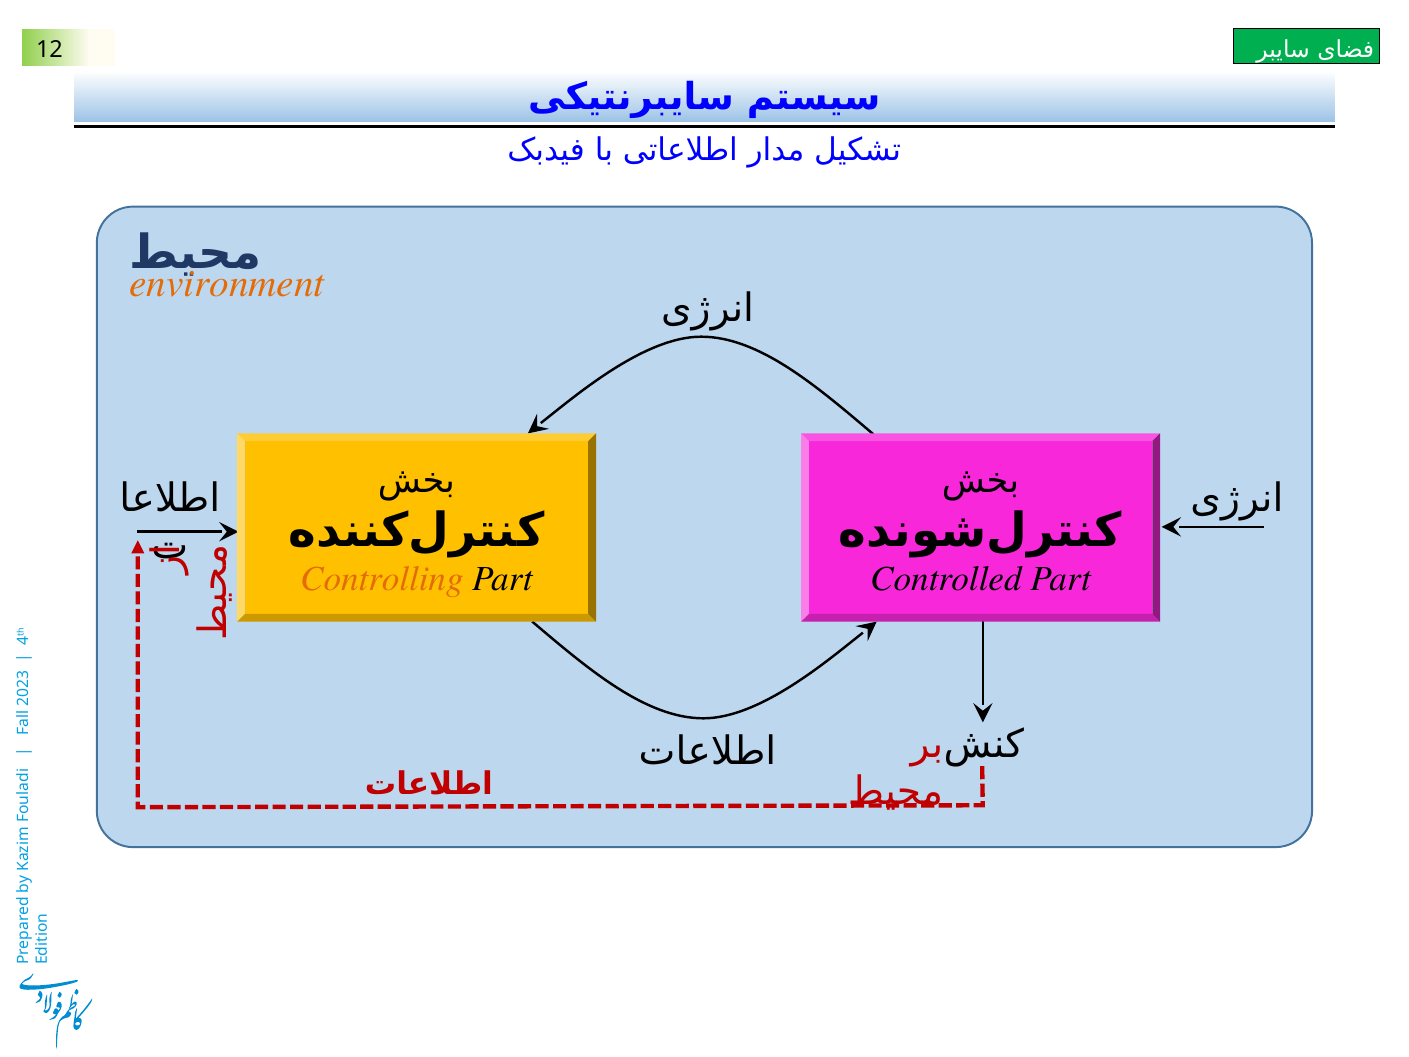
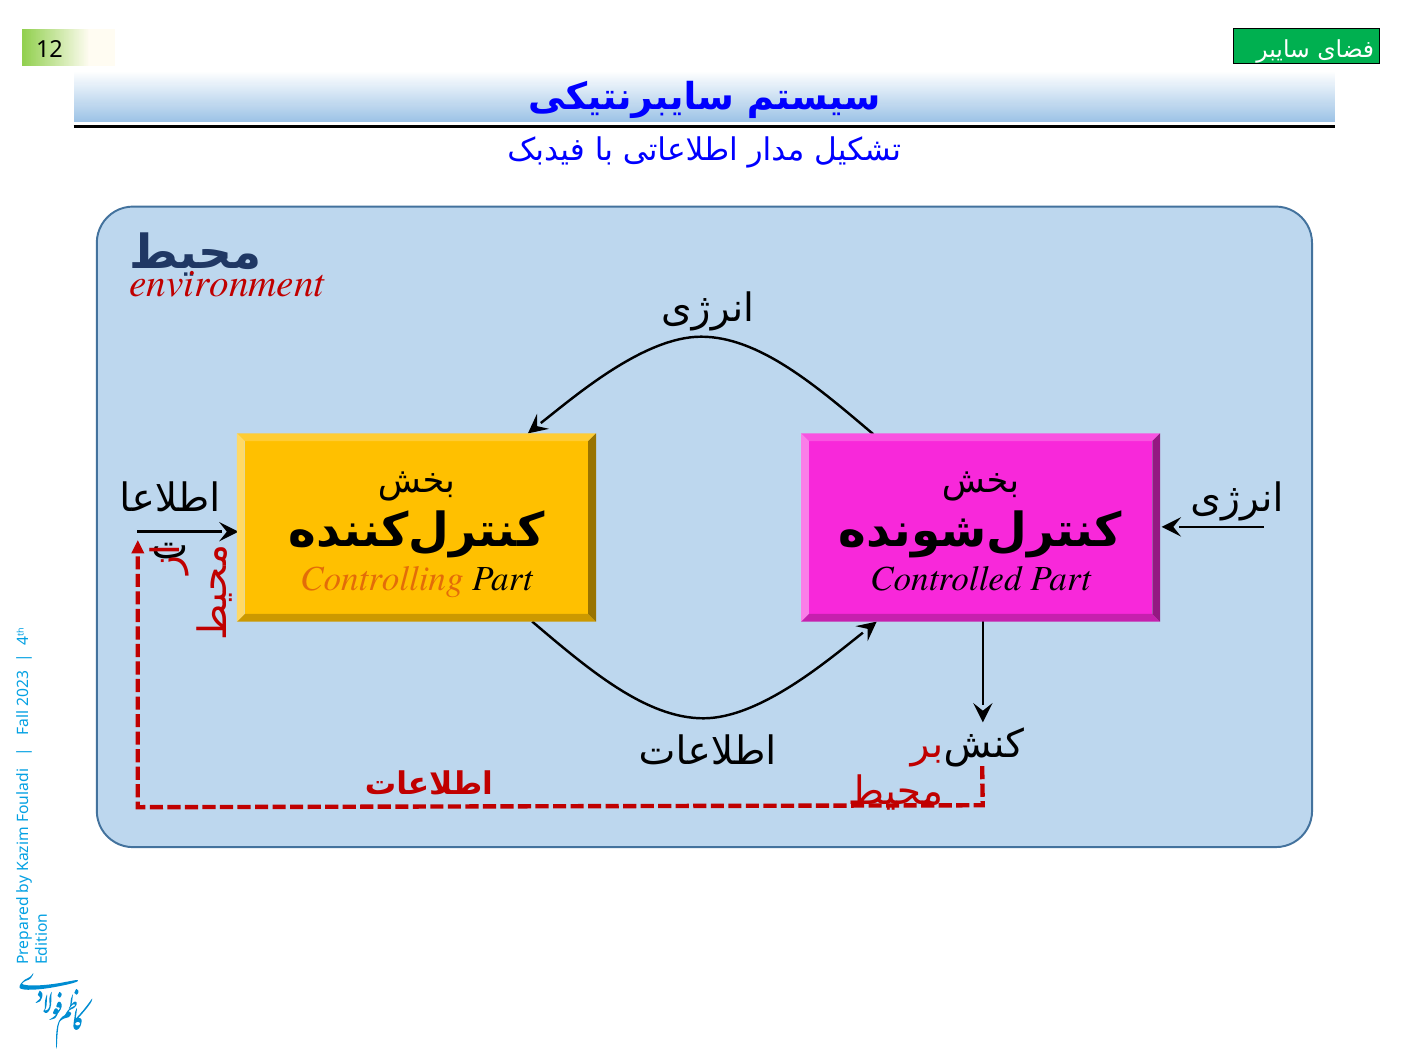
environment colour: orange -> red (227, 284)
